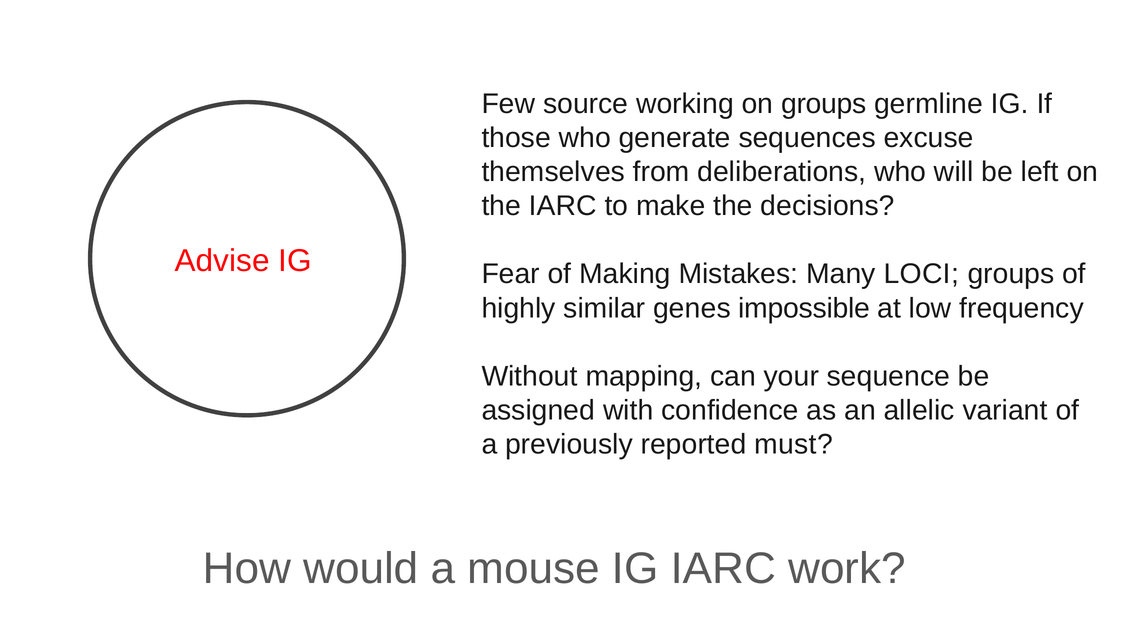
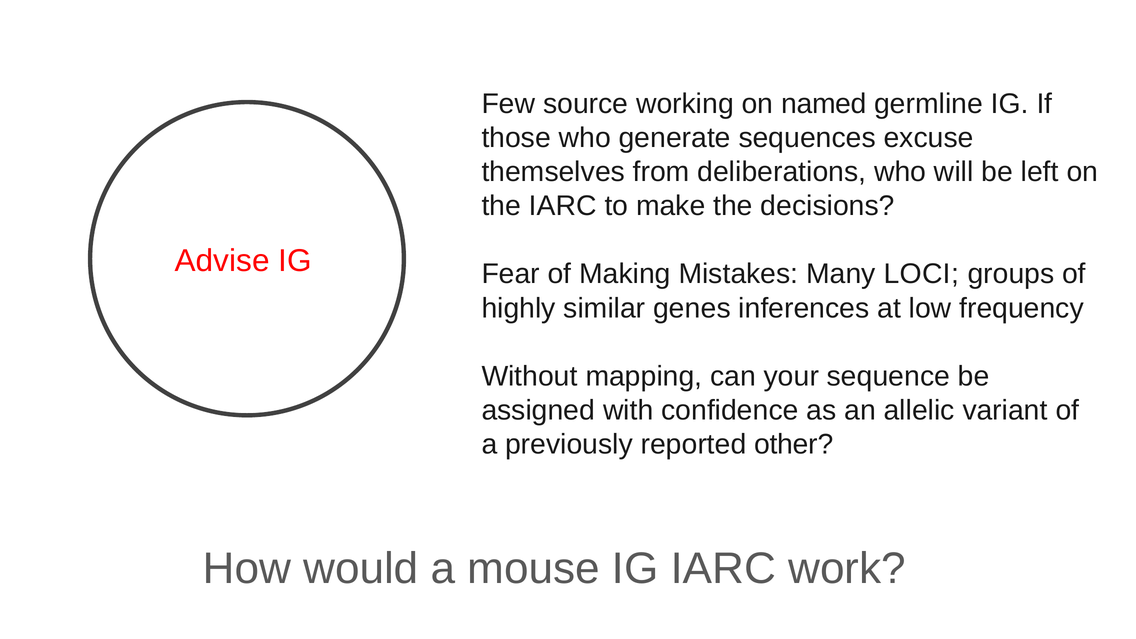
on groups: groups -> named (824, 104)
impossible: impossible -> inferences (804, 308)
must: must -> other (794, 445)
